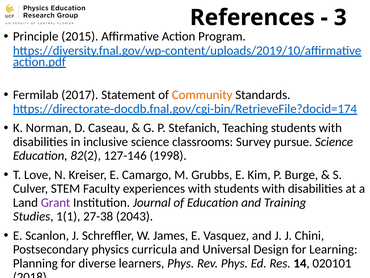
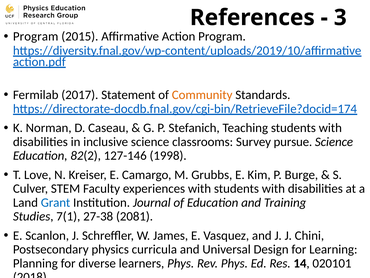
Principle: Principle -> Program (36, 36)
Grant colour: purple -> blue (56, 202)
1(1: 1(1 -> 7(1 (68, 216)
2043: 2043 -> 2081 (135, 216)
